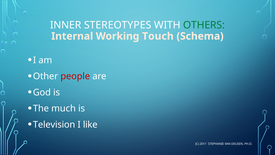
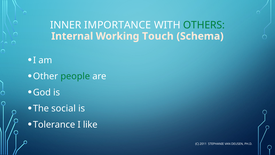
STEREOTYPES: STEREOTYPES -> IMPORTANCE (118, 25)
people colour: red -> green (75, 76)
much: much -> social (64, 108)
Television: Television -> Tolerance (54, 124)
